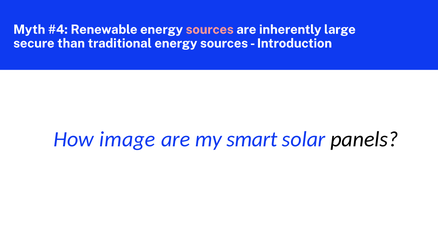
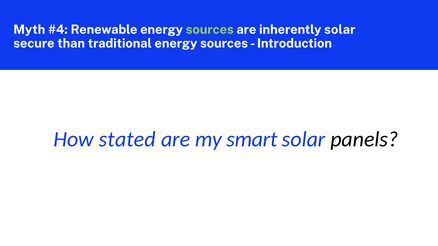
sources colour: pink -> light green (210, 30)
inherently large: large -> solar (340, 30)
image: image -> stated (127, 139)
